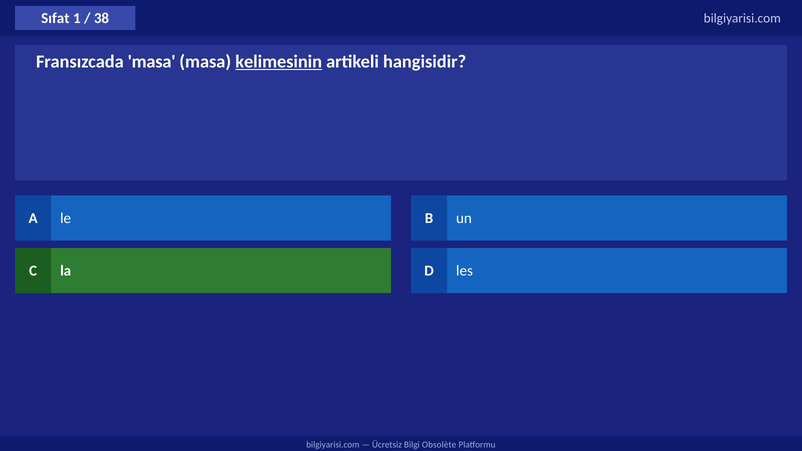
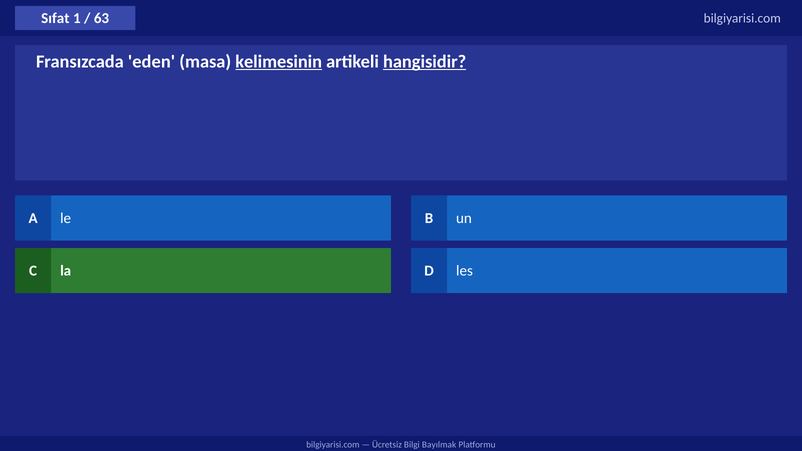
38: 38 -> 63 (101, 18)
Fransızcada masa: masa -> eden (152, 62)
hangisidir underline: none -> present (425, 62)
Obsolète: Obsolète -> Bayılmak (439, 445)
